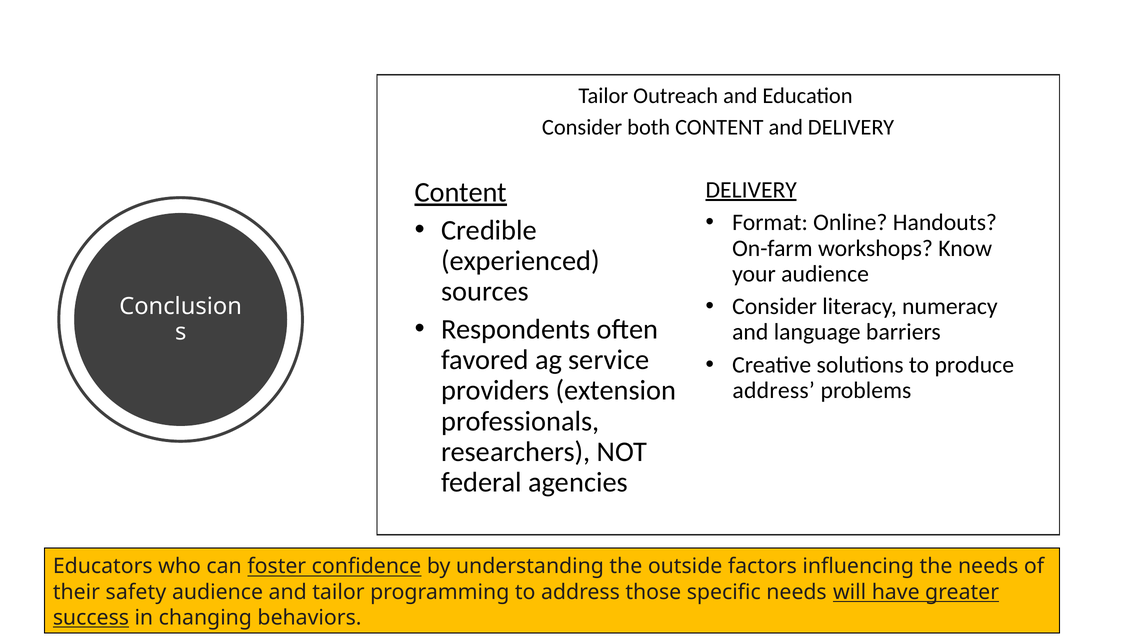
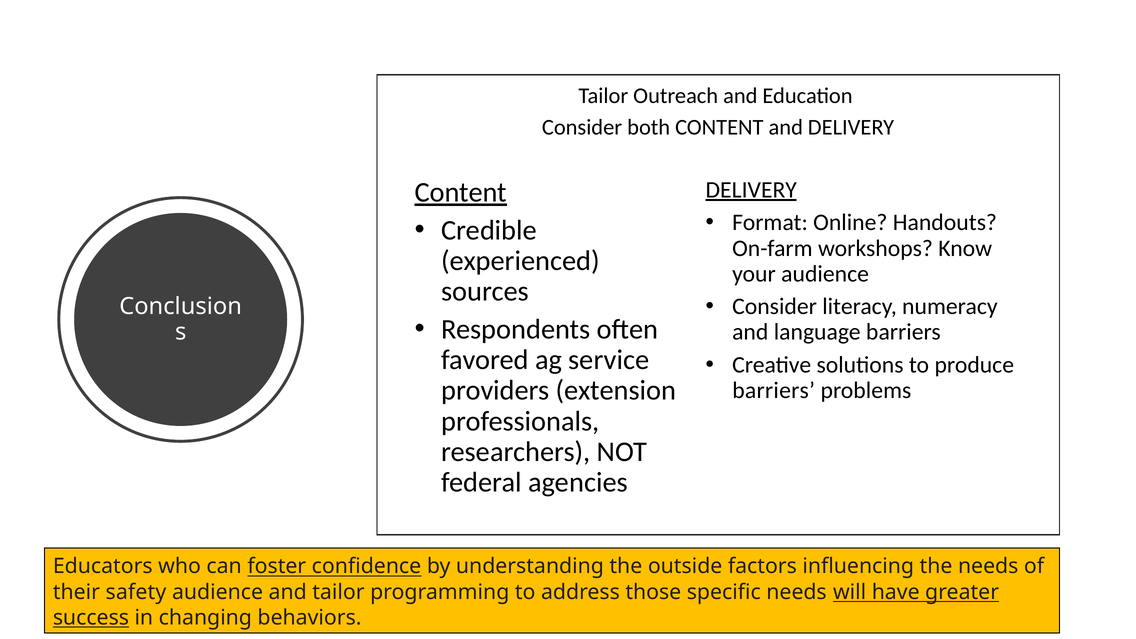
address: address -> barriers (774, 390)
